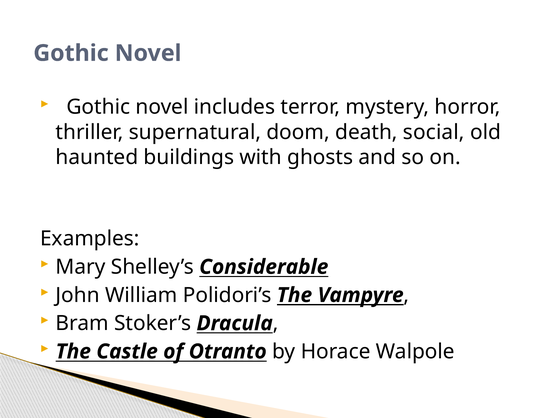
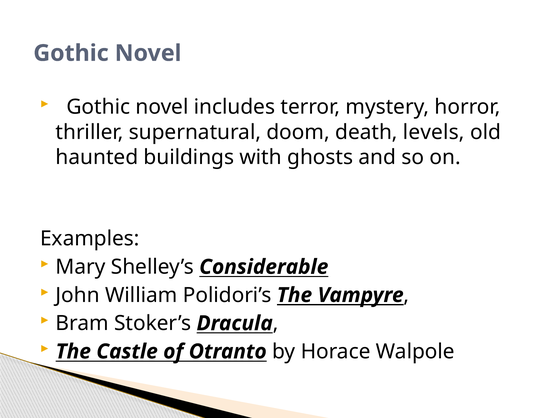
social: social -> levels (434, 132)
